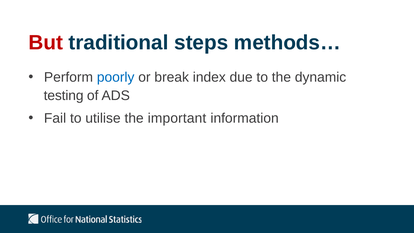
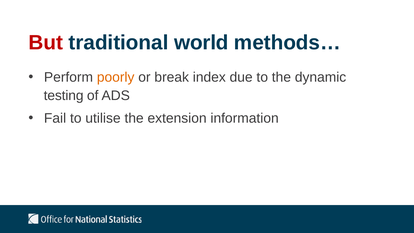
steps: steps -> world (201, 43)
poorly colour: blue -> orange (116, 77)
important: important -> extension (177, 118)
